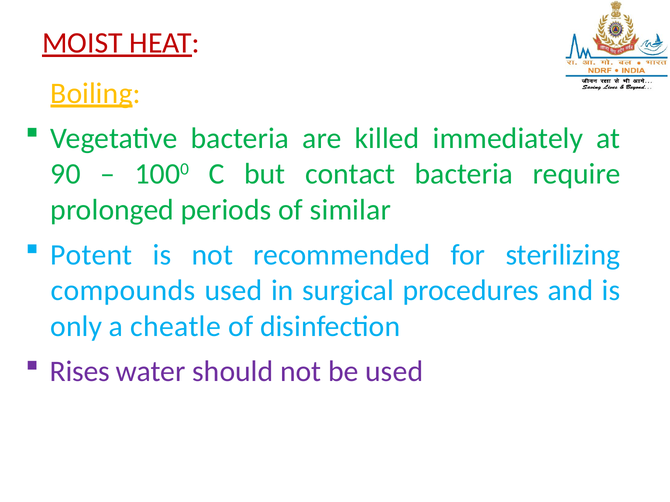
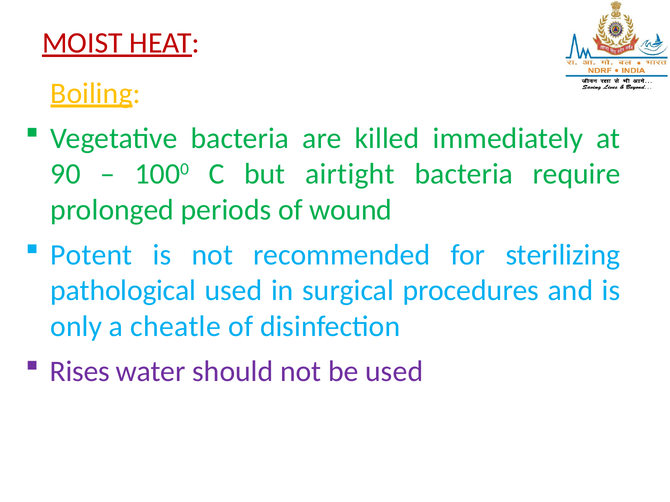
contact: contact -> airtight (350, 174)
similar: similar -> wound (351, 210)
compounds: compounds -> pathological (123, 291)
